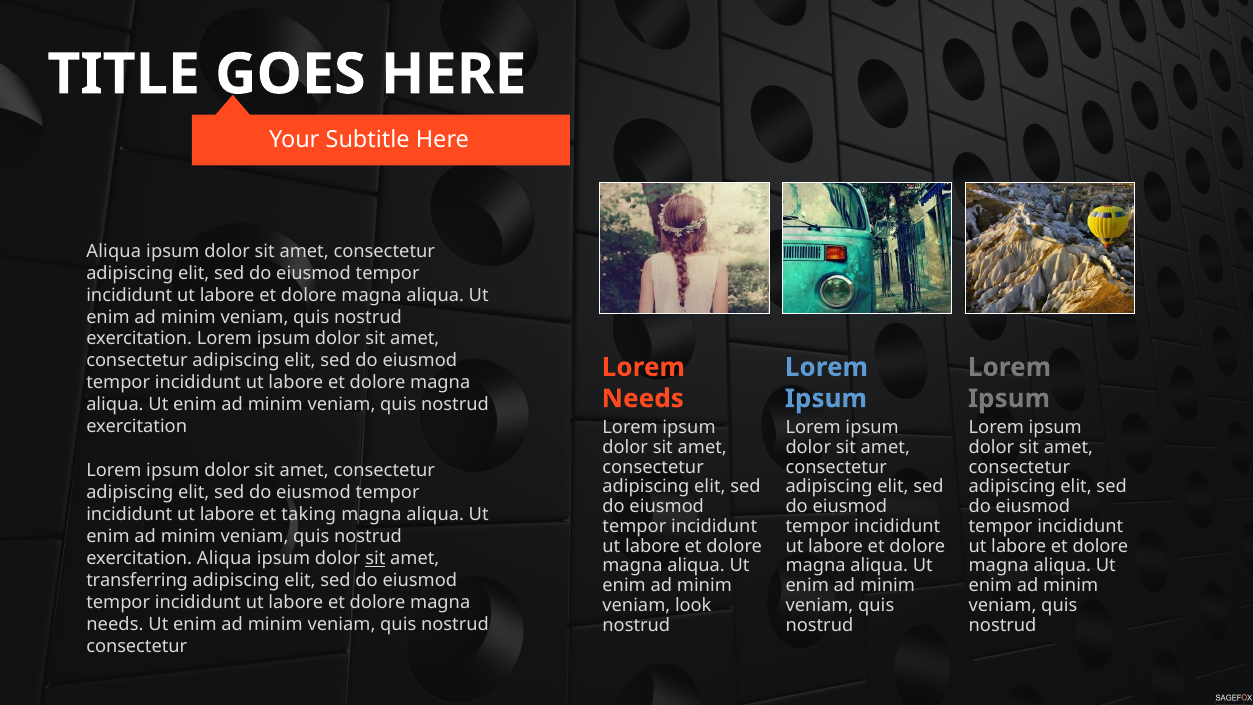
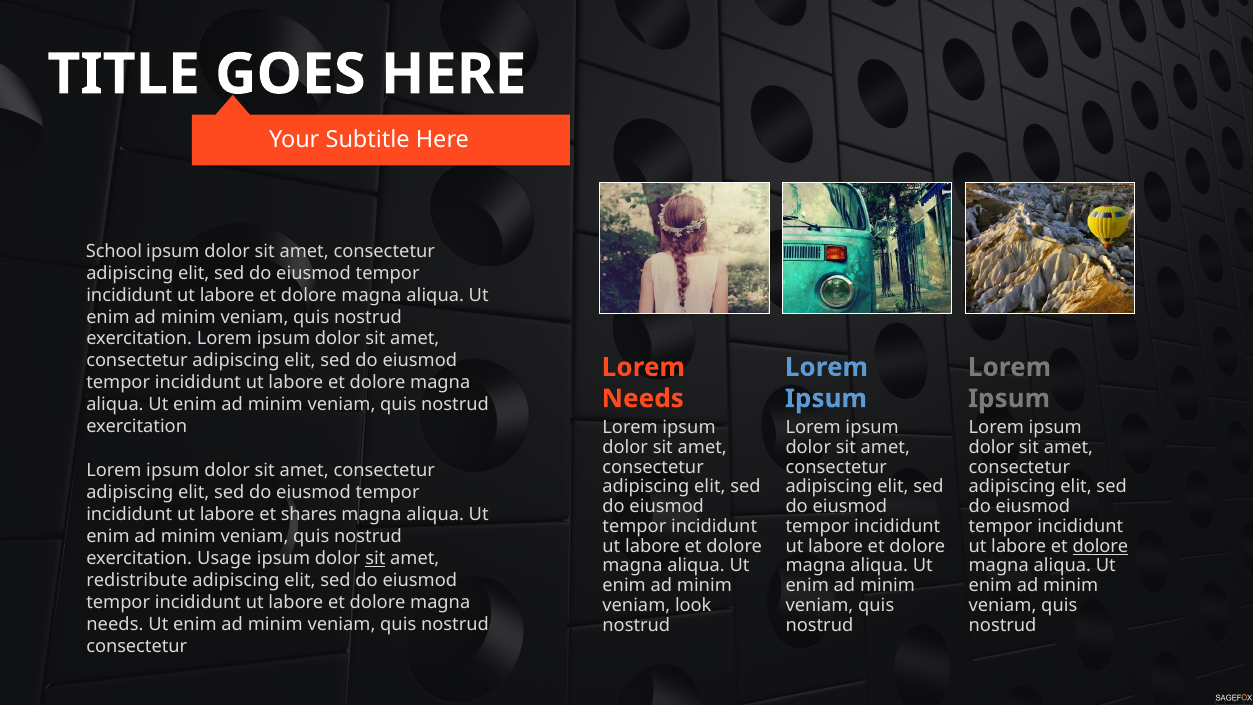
Aliqua: Aliqua -> School (114, 251)
taking: taking -> shares (309, 514)
dolore underline: none -> present (1100, 546)
exercitation Aliqua: Aliqua -> Usage (224, 558)
transferring: transferring -> redistribute (137, 580)
